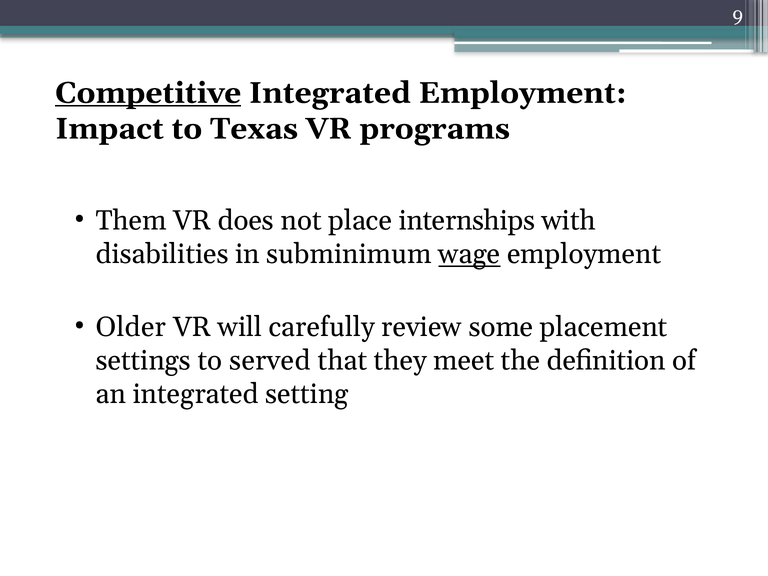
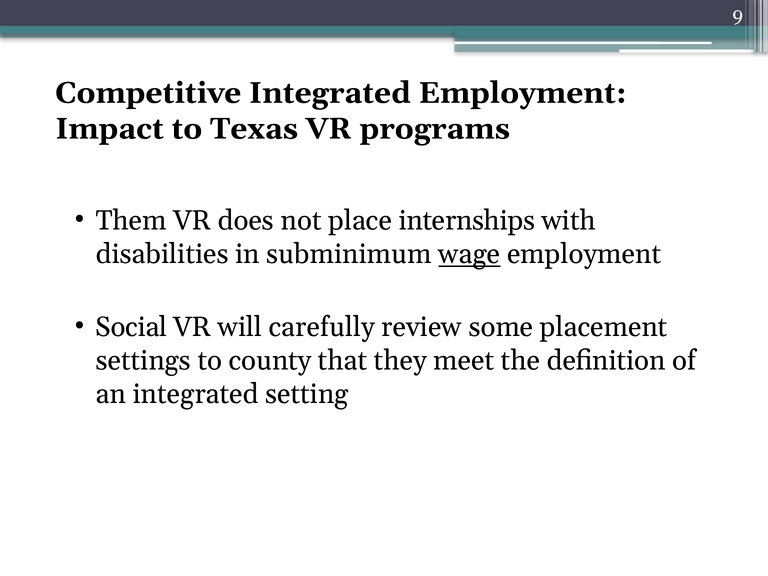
Competitive underline: present -> none (148, 93)
Older: Older -> Social (131, 327)
served: served -> county (270, 361)
